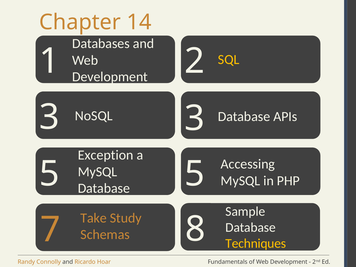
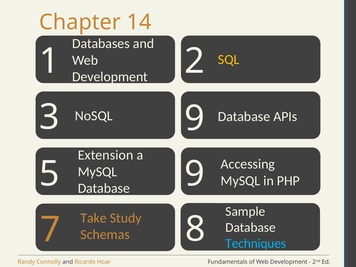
3 3: 3 -> 9 (195, 118)
Exception: Exception -> Extension (106, 155)
5 5: 5 -> 9 (195, 174)
Techniques colour: yellow -> light blue (256, 244)
